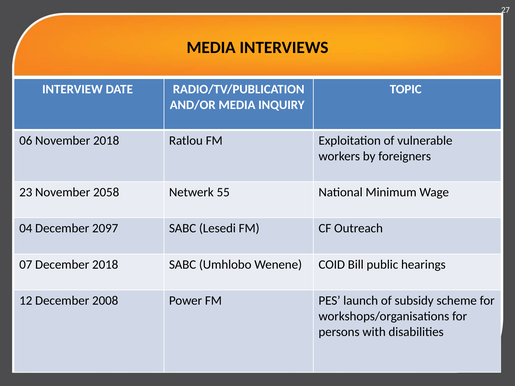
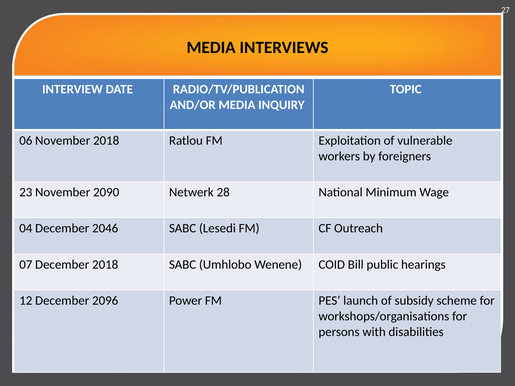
2058: 2058 -> 2090 (106, 192)
55: 55 -> 28 (223, 192)
2097: 2097 -> 2046 (105, 228)
2008: 2008 -> 2096 (105, 301)
